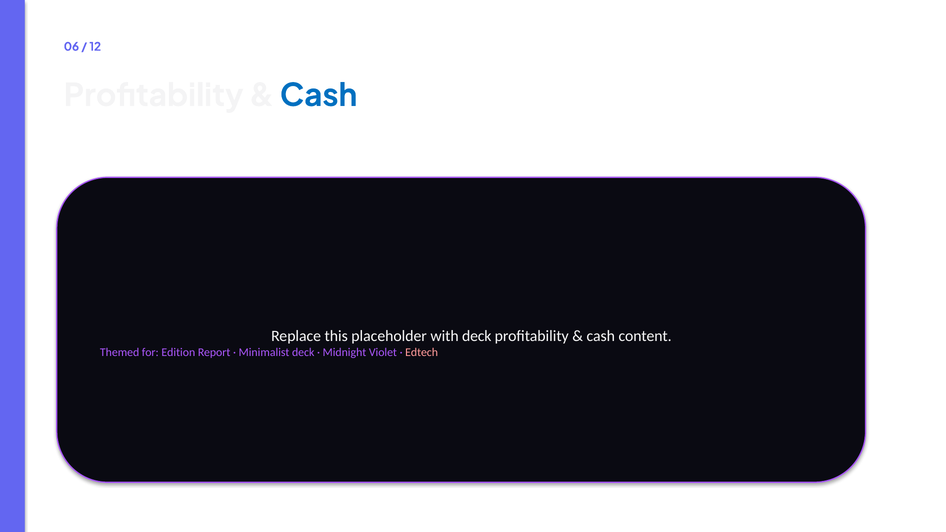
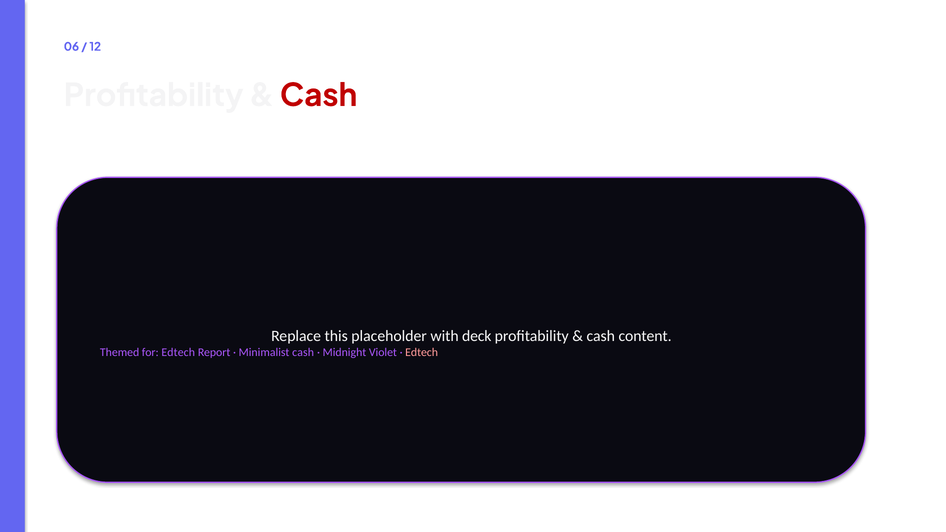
Cash colour: blue -> red (319, 96)
for Edition: Edition -> Edtech (178, 353)
Minimalist deck: deck -> cash (303, 353)
